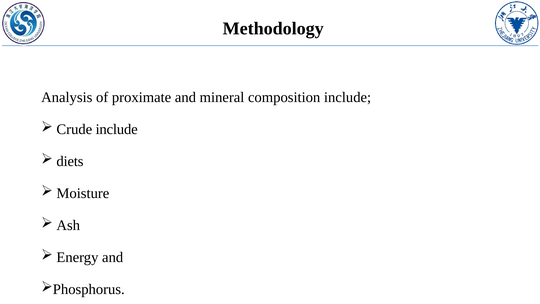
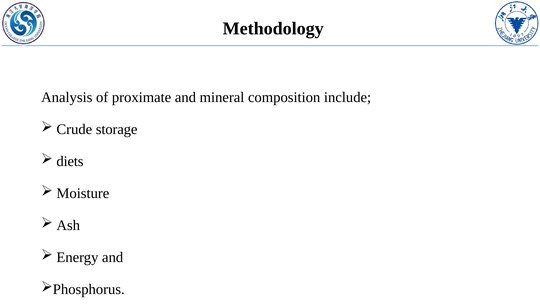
Crude include: include -> storage (117, 129)
